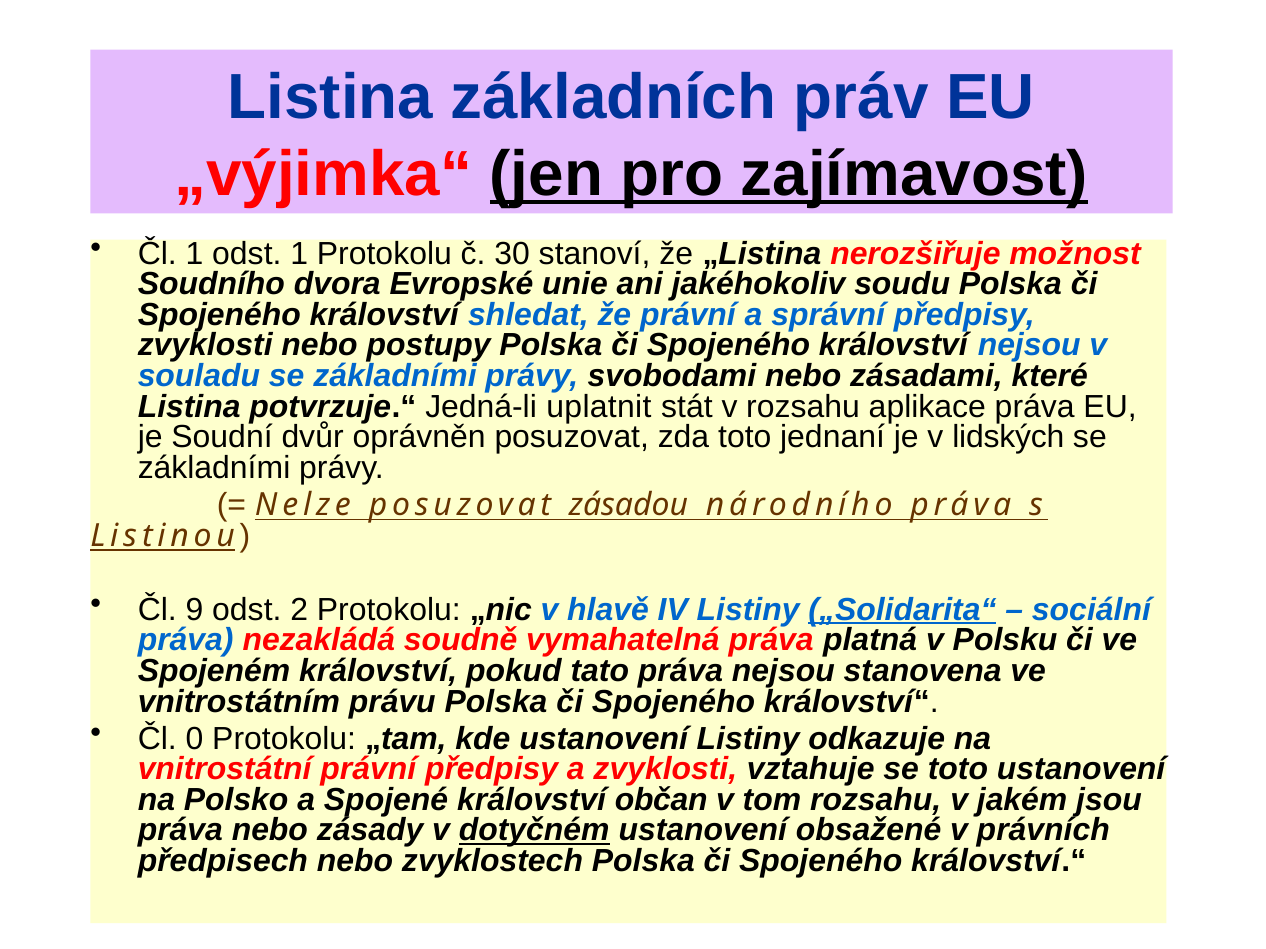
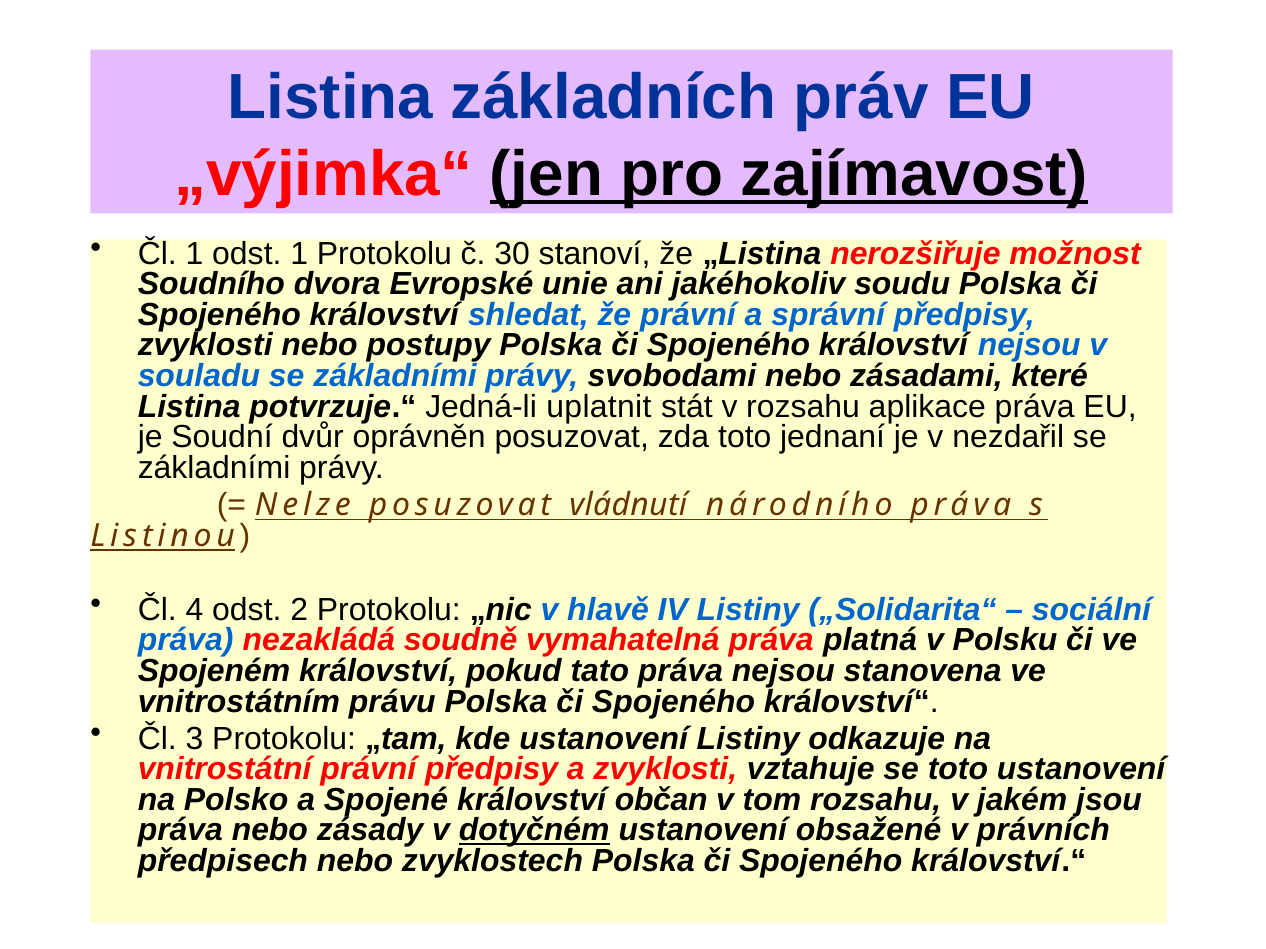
lidských: lidských -> nezdařil (1008, 438)
zásadou: zásadou -> vládnutí (628, 505)
9: 9 -> 4 (194, 610)
„Solidarita“ underline: present -> none (902, 610)
0: 0 -> 3 (194, 739)
